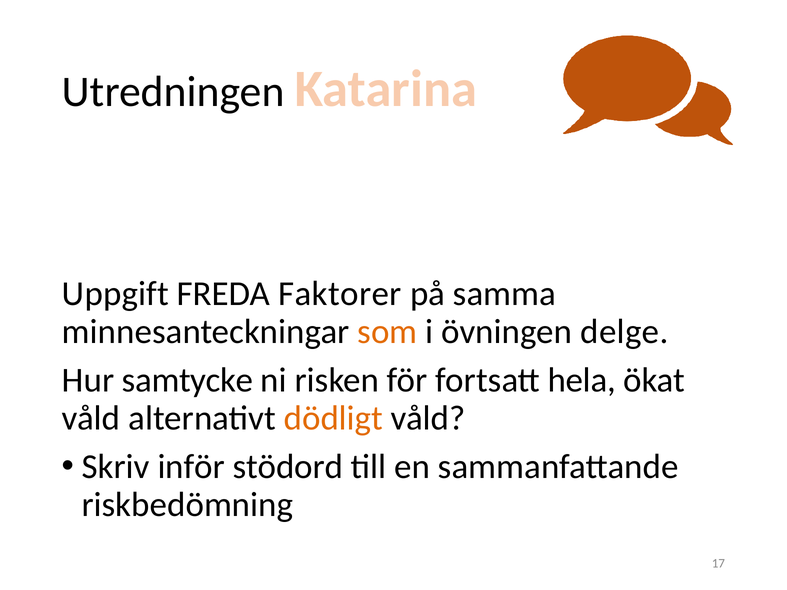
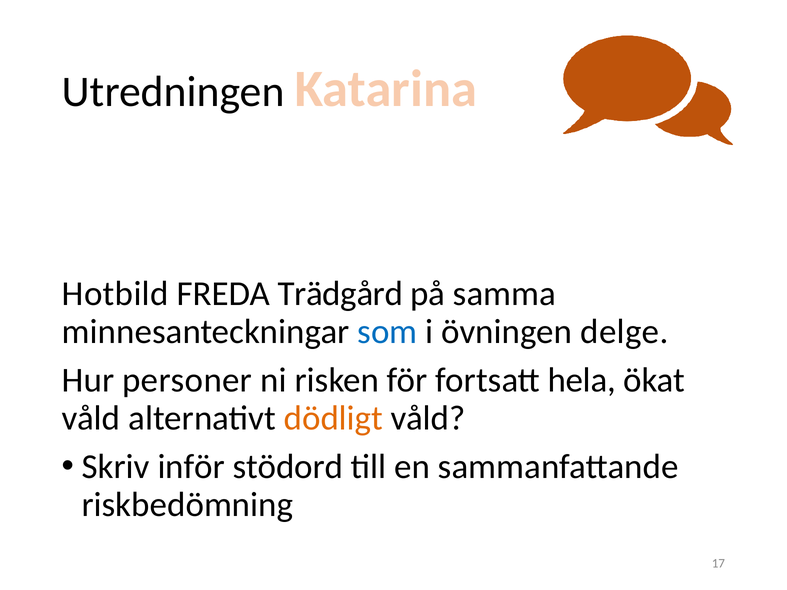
Uppgift: Uppgift -> Hotbild (115, 294)
Faktorer: Faktorer -> Trädgård (340, 294)
som colour: orange -> blue (387, 332)
samtycke: samtycke -> personer (187, 380)
